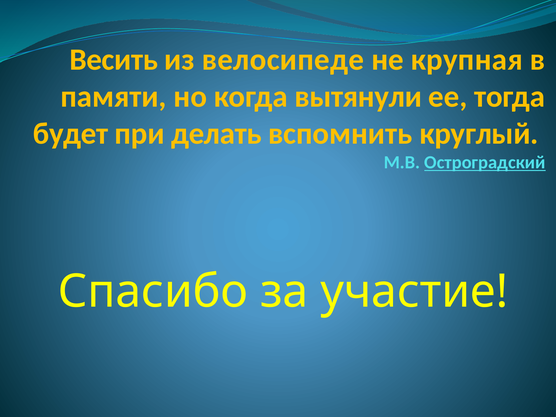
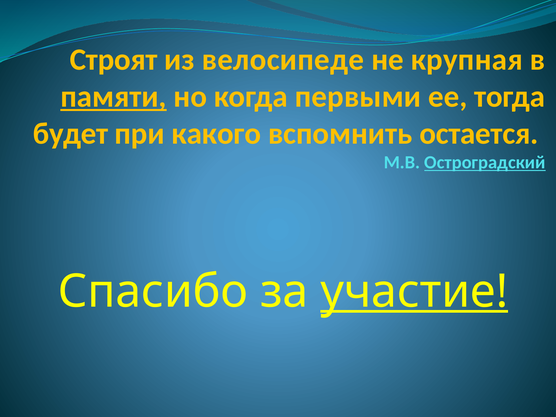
Весить: Весить -> Строят (114, 60)
памяти underline: none -> present (114, 97)
вытянули: вытянули -> первыми (358, 97)
делать: делать -> какого (216, 134)
круглый: круглый -> остается (479, 134)
участие underline: none -> present (414, 292)
